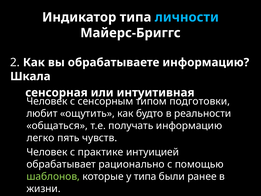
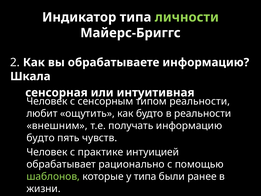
личности colour: light blue -> light green (187, 17)
подготовки: подготовки -> реальности (200, 101)
общаться: общаться -> внешним (57, 126)
легко: легко -> будто (41, 138)
